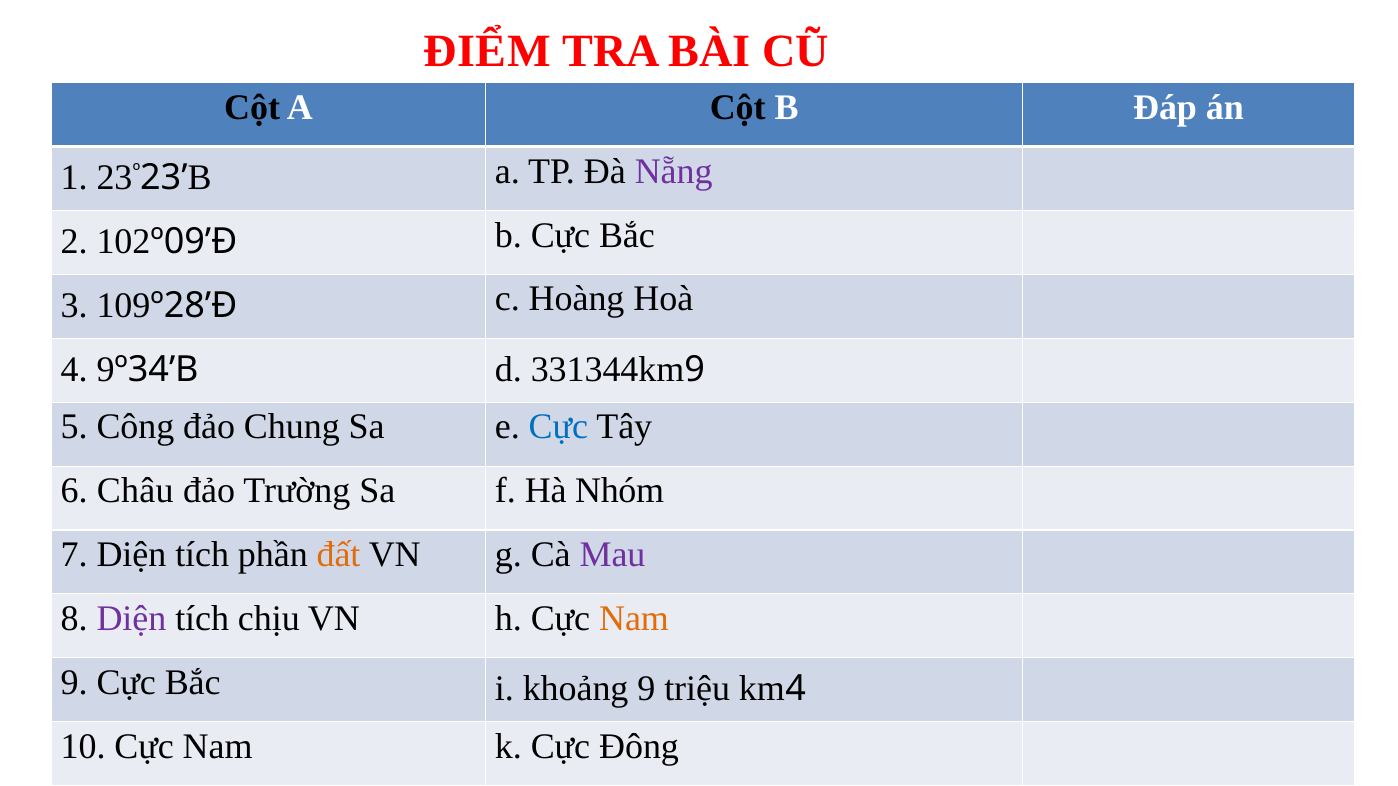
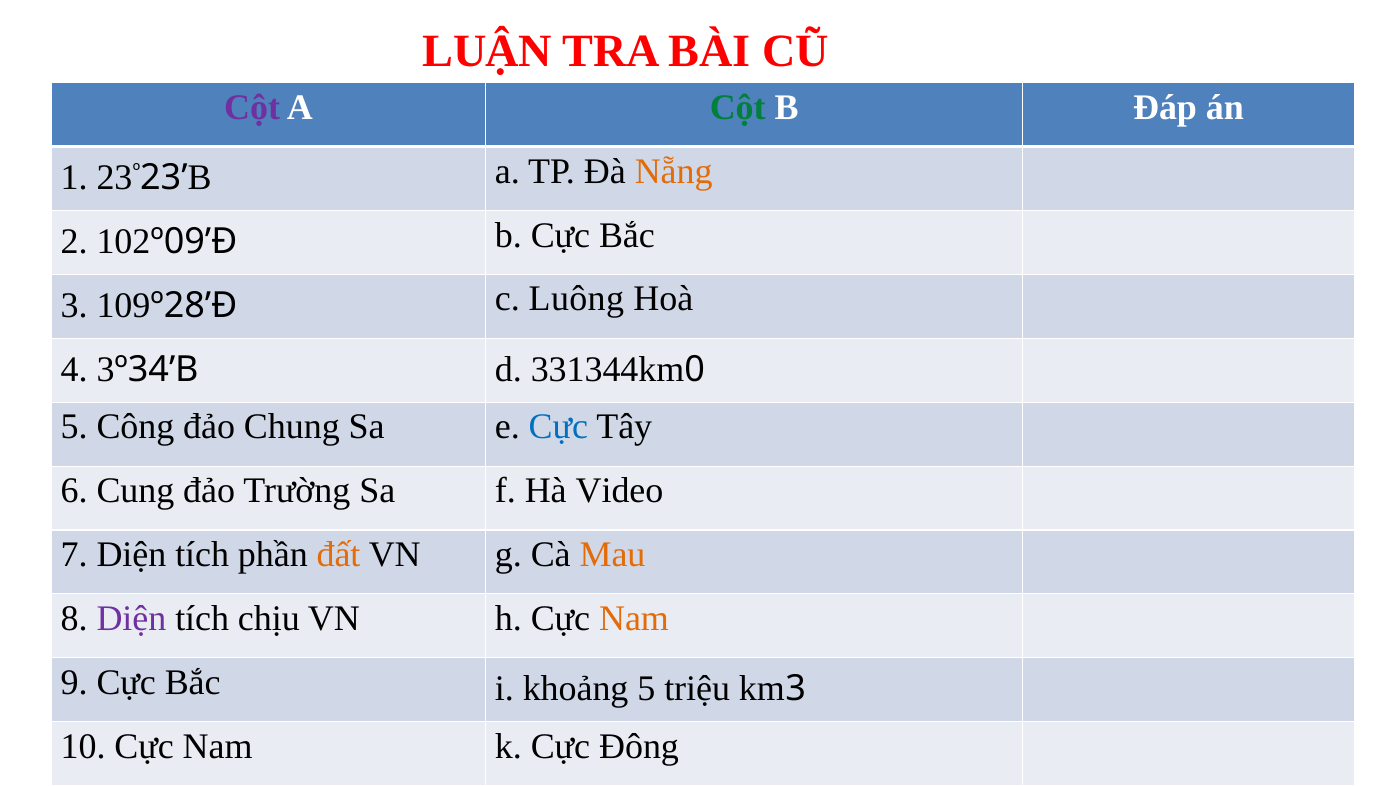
ĐIỂM: ĐIỂM -> LUẬN (488, 51)
Cột colour: black -> purple (252, 107)
Cột colour: black -> green (738, 107)
Nẵng colour: purple -> orange (674, 171)
Hoàng: Hoàng -> Luông (576, 299)
4 9: 9 -> 3 (106, 370)
9: 9 -> 0 (695, 370)
Châu: Châu -> Cung (135, 491)
Nhóm: Nhóm -> Video (619, 491)
Mau colour: purple -> orange (613, 555)
khoảng 9: 9 -> 5 (646, 689)
4: 4 -> 3 (796, 689)
